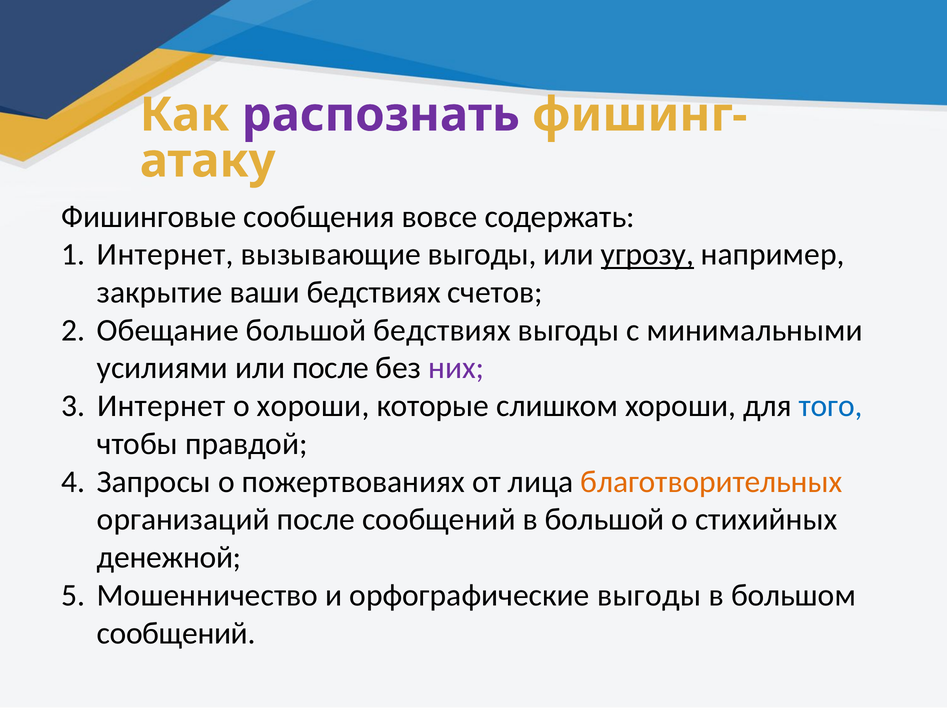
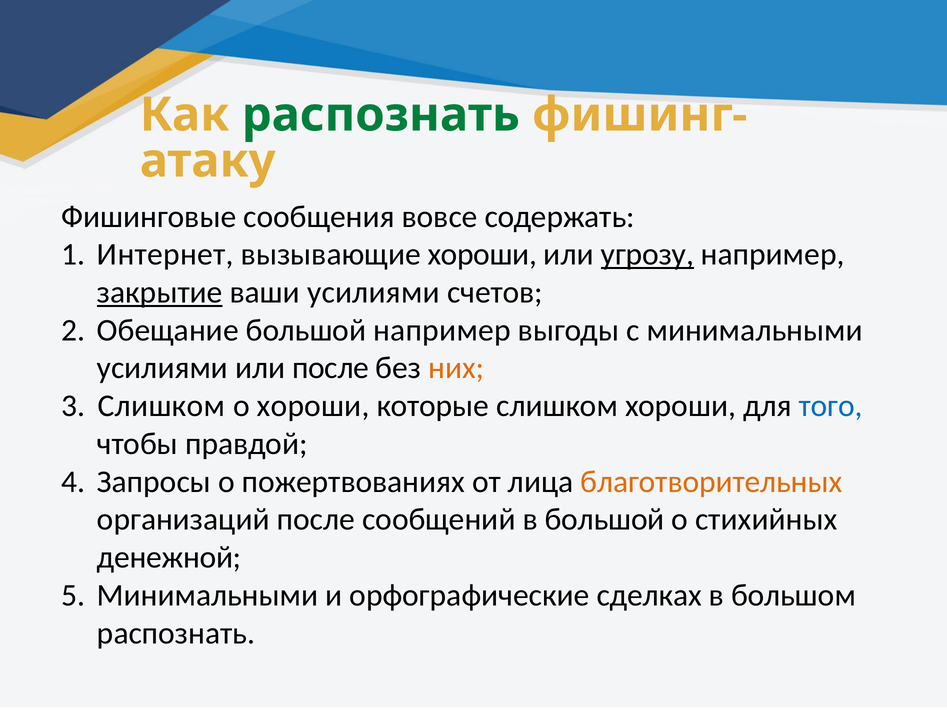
распознать colour: purple -> green (381, 115)
вызывающие выгоды: выгоды -> хороши (482, 255)
закрытие underline: none -> present (160, 292)
ваши бедствиях: бедствиях -> усилиями (373, 292)
большой бедствиях: бедствиях -> например (442, 330)
них colour: purple -> orange (456, 368)
Интернет: Интернет -> Слишком (161, 406)
Мошенничество: Мошенничество -> Минимальными (208, 595)
орфографические выгоды: выгоды -> сделках (649, 595)
сообщений: сообщений -> распознать (176, 633)
